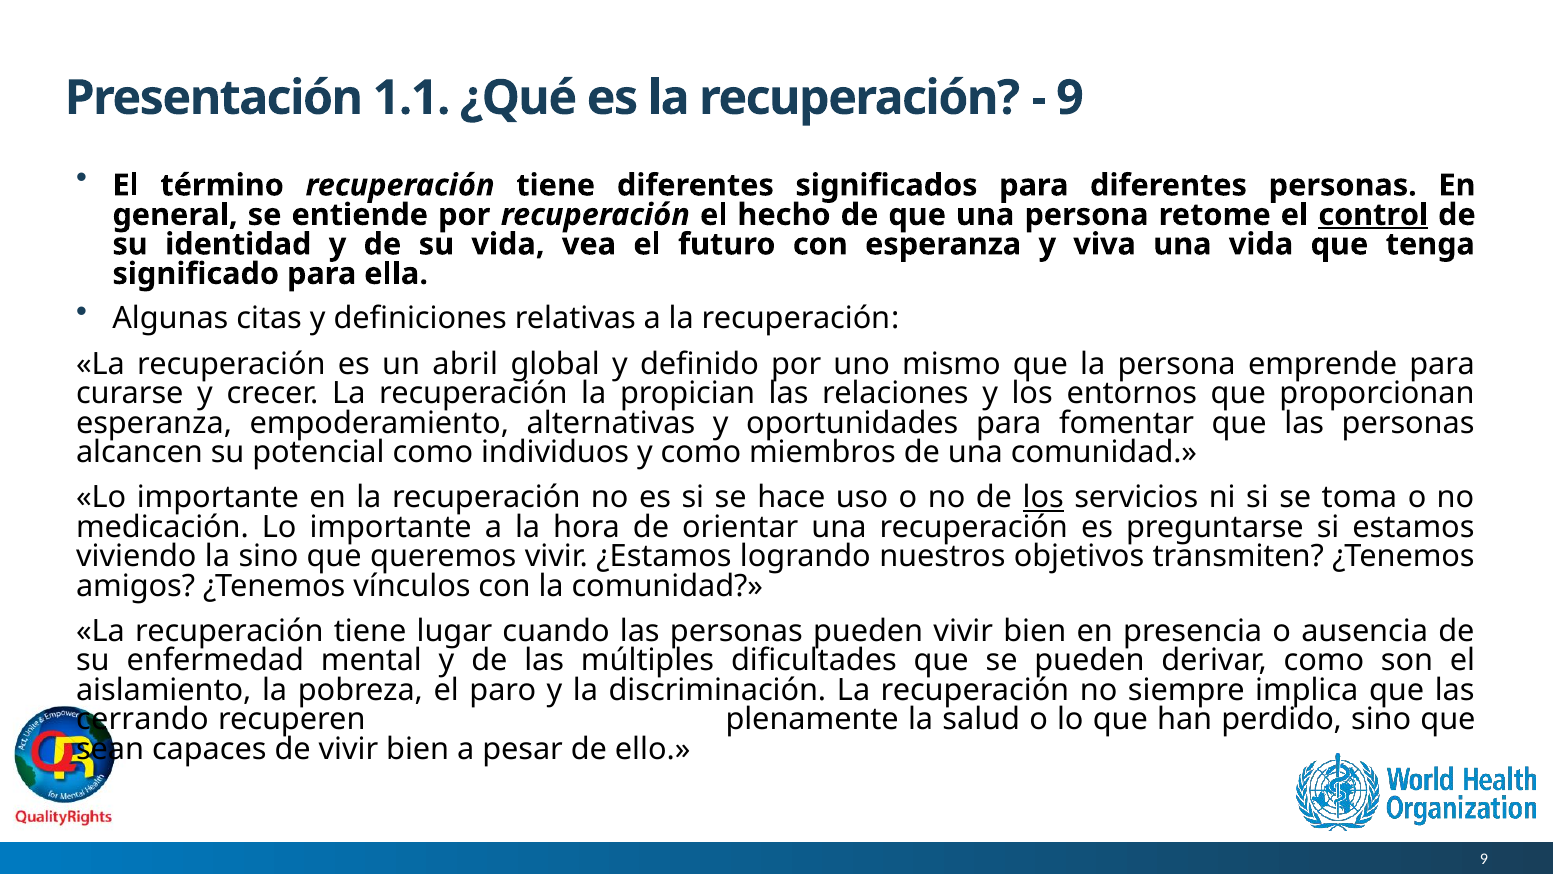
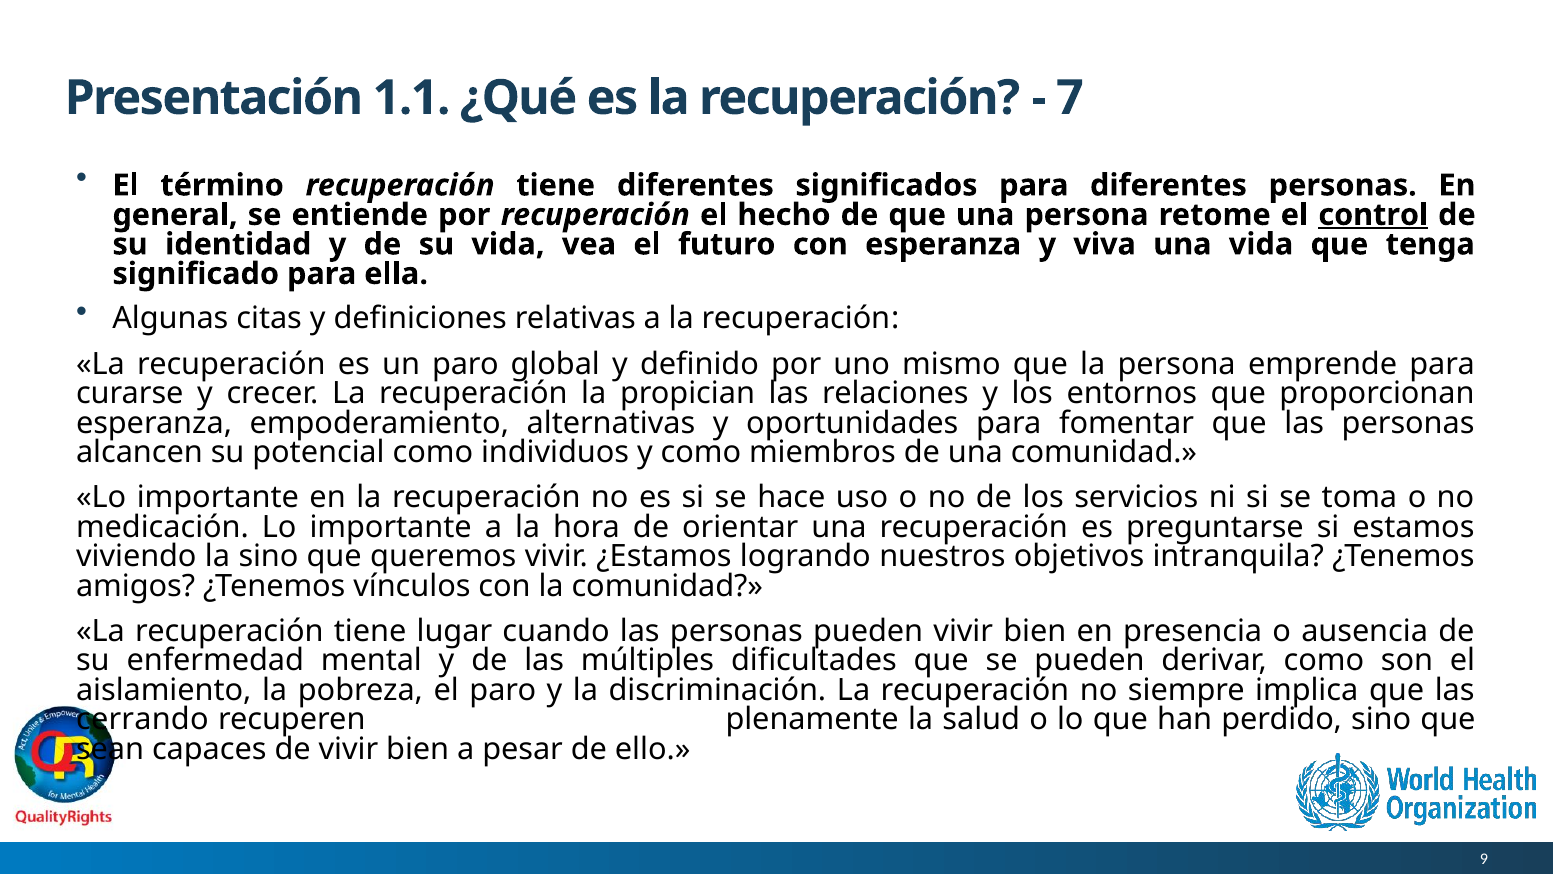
9: 9 -> 7 (1070, 98)
un abril: abril -> paro (465, 364)
los underline: present -> none (1043, 497)
transmiten: transmiten -> intranquila (1238, 556)
